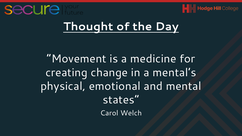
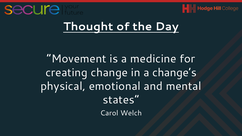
mental’s: mental’s -> change’s (175, 73)
